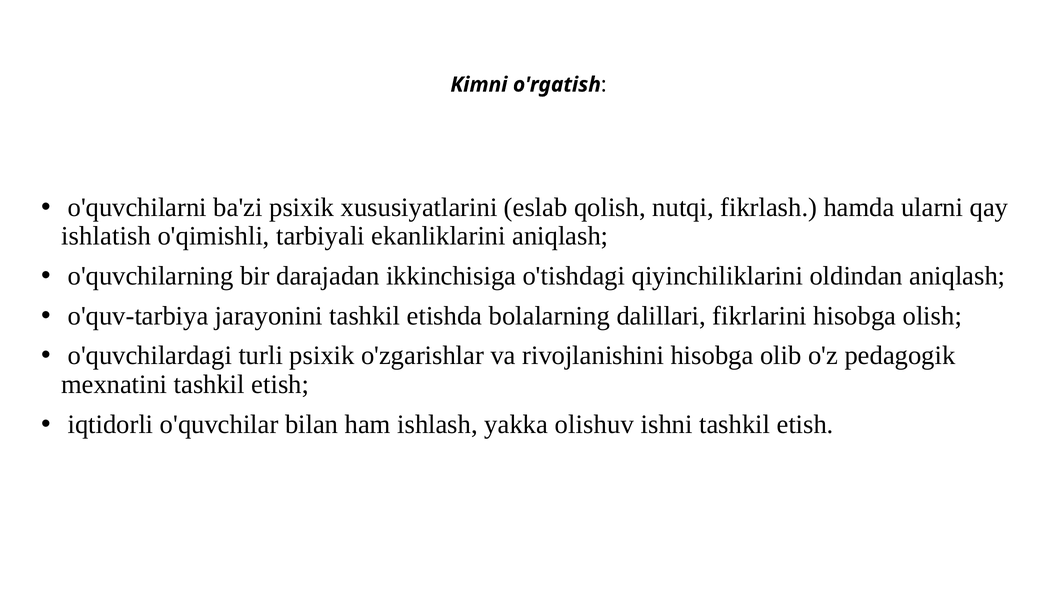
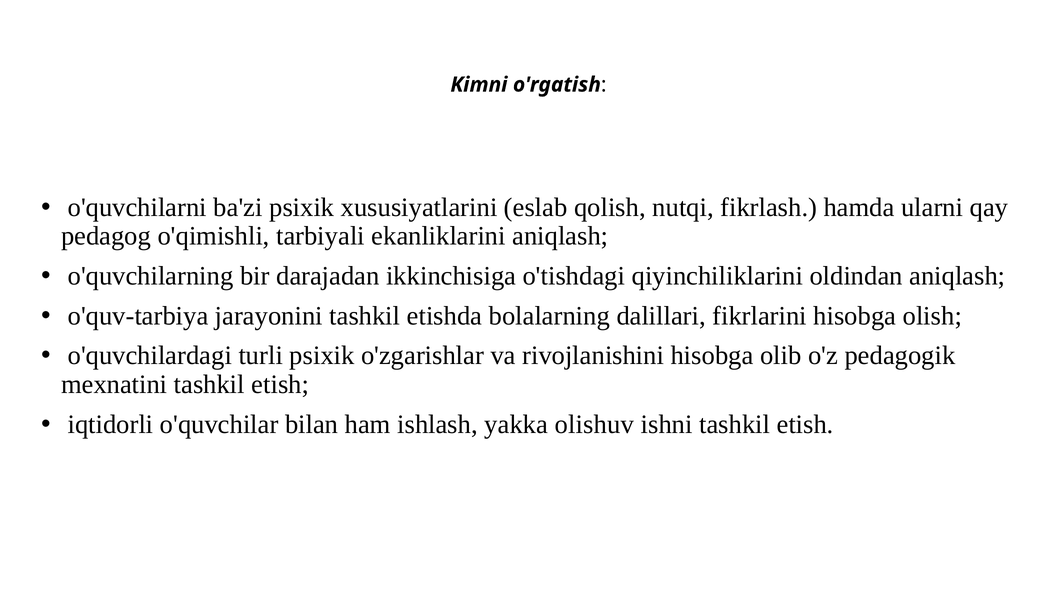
ishlatish: ishlatish -> pedagog (106, 236)
